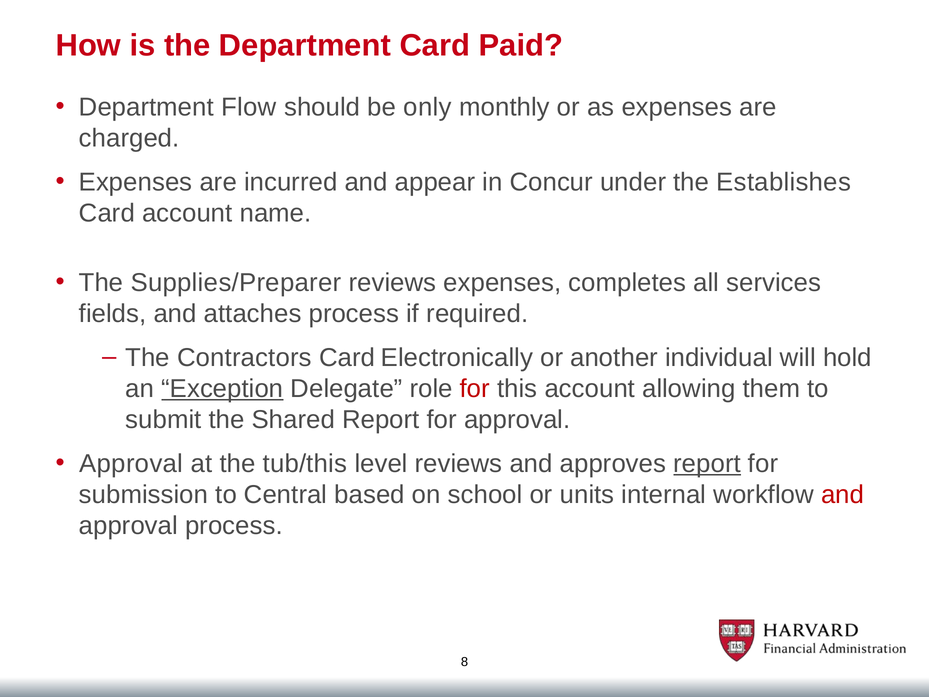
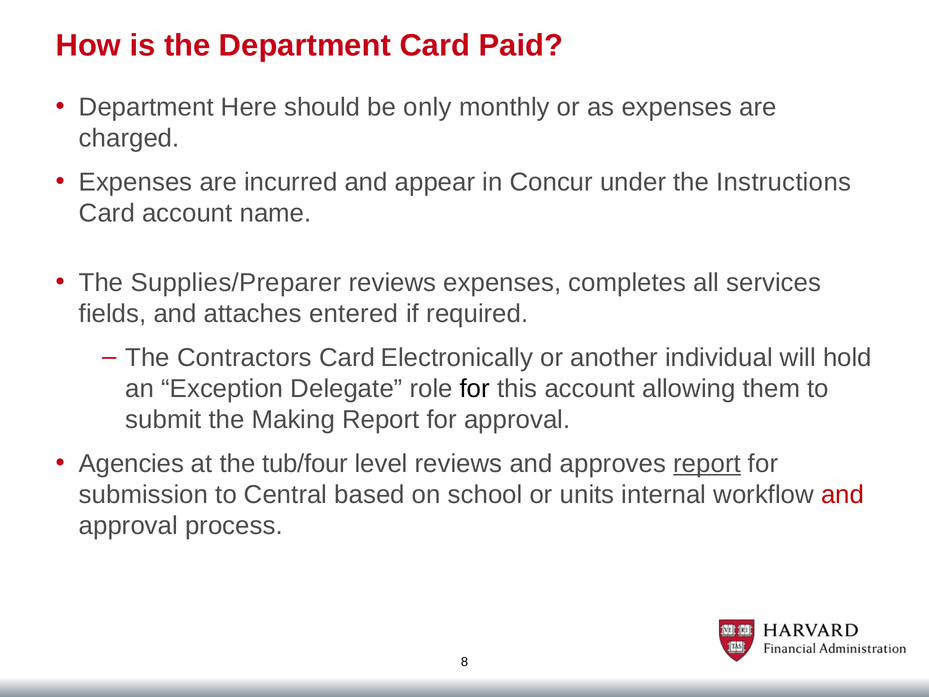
Flow: Flow -> Here (249, 107)
Establishes: Establishes -> Instructions (784, 182)
attaches process: process -> entered (354, 314)
Exception underline: present -> none (222, 389)
for colour: red -> black (475, 389)
Shared: Shared -> Making (293, 420)
Approval: Approval -> Agencies (131, 463)
tub/this: tub/this -> tub/four (305, 463)
